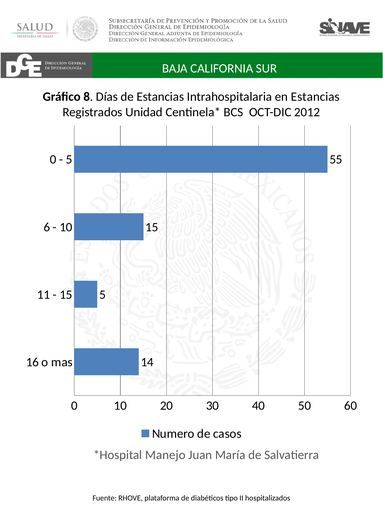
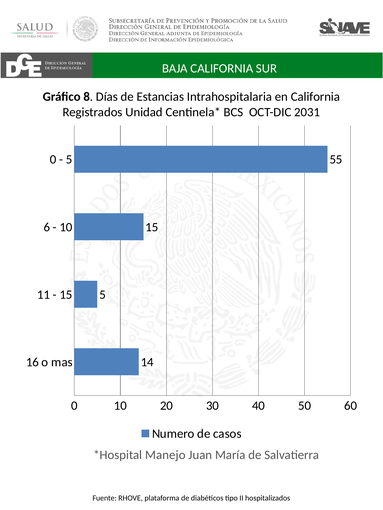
en Estancias: Estancias -> California (315, 97)
2012: 2012 -> 2031 (307, 112)
